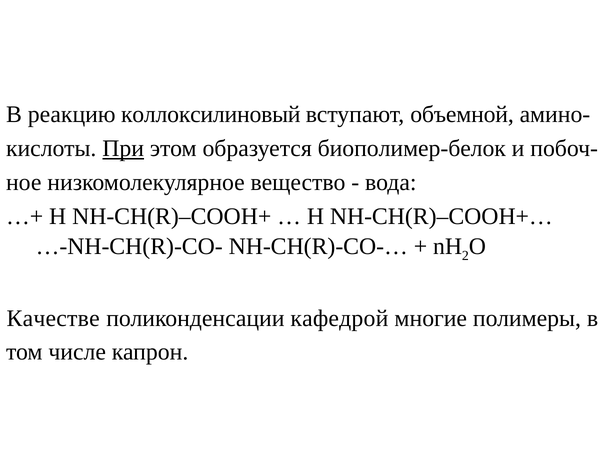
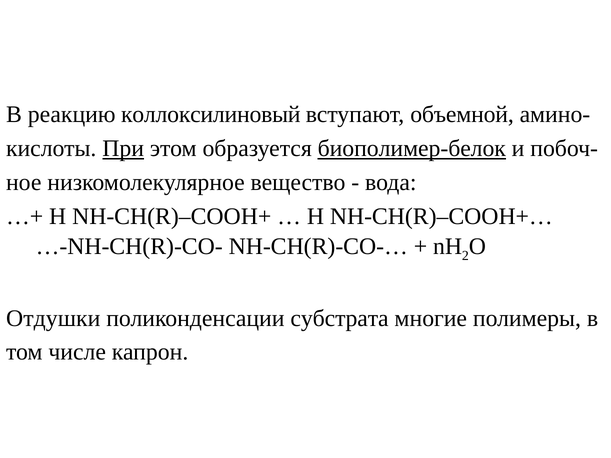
биополимер-белок underline: none -> present (412, 149)
Качестве: Качестве -> Отдушки (53, 318)
кафедрой: кафедрой -> субстрата (340, 318)
